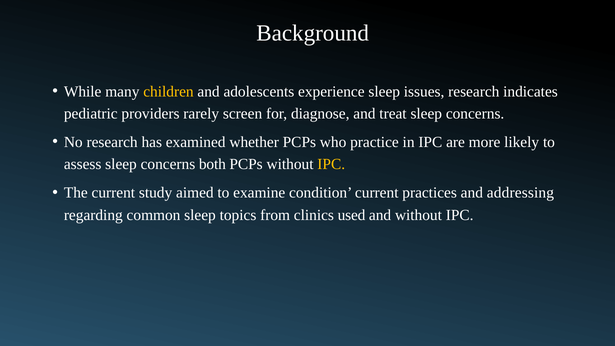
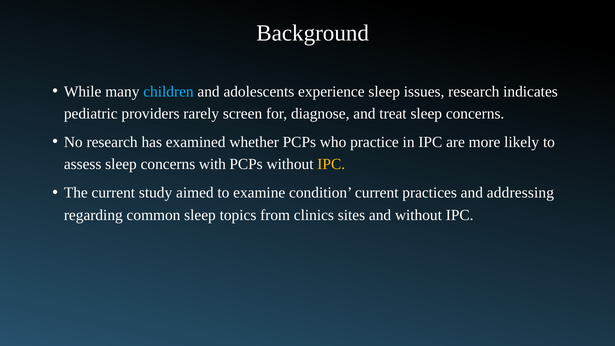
children colour: yellow -> light blue (168, 91)
both: both -> with (212, 164)
used: used -> sites (351, 215)
